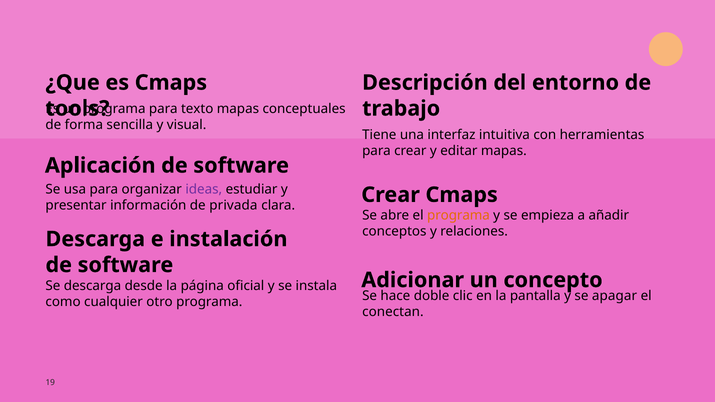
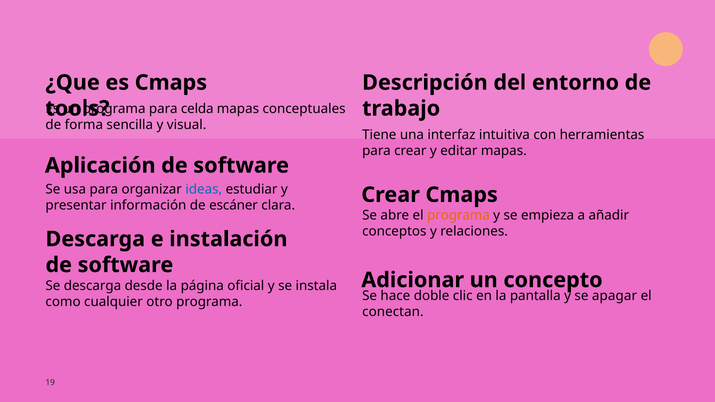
texto: texto -> celda (197, 109)
ideas colour: purple -> blue (204, 189)
privada: privada -> escáner (234, 205)
